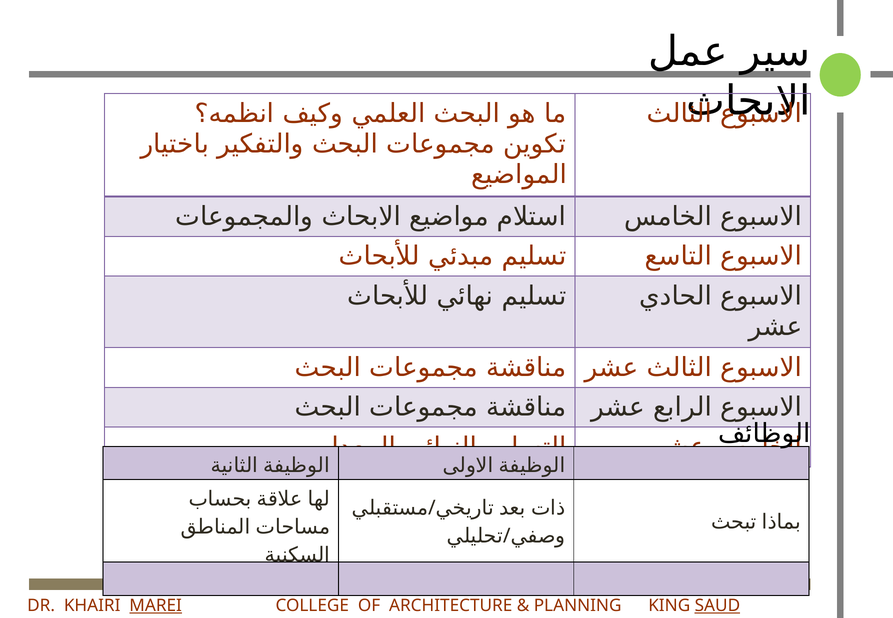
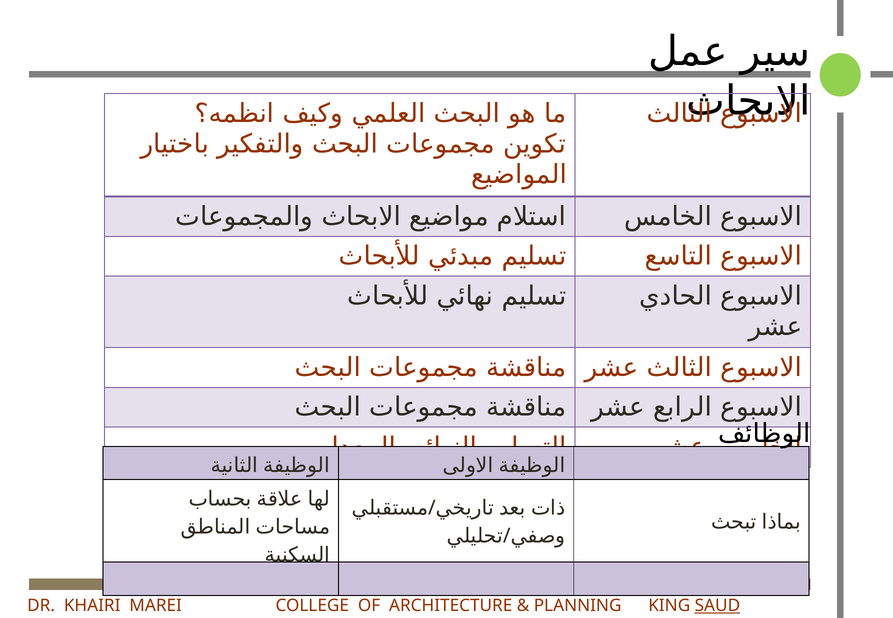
MAREI underline: present -> none (156, 606)
